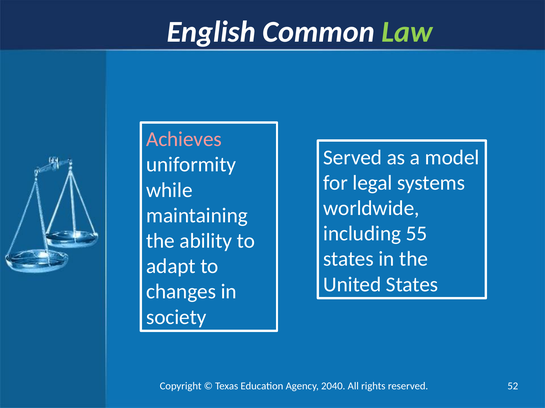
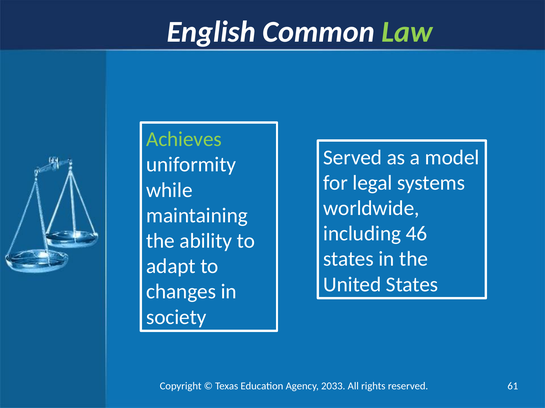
Achieves colour: pink -> light green (184, 139)
55: 55 -> 46 (417, 234)
2040: 2040 -> 2033 (333, 387)
52: 52 -> 61 (513, 387)
